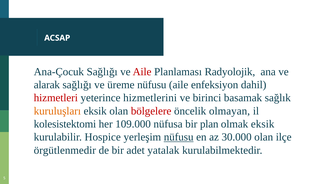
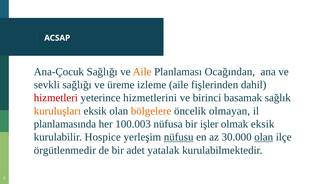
Aile colour: red -> orange (142, 72)
Radyolojik: Radyolojik -> Ocağından (230, 72)
alarak: alarak -> sevkli (47, 85)
üreme nüfusu: nüfusu -> izleme (152, 85)
enfeksiyon: enfeksiyon -> fişlerinden (215, 85)
bölgelere colour: red -> orange (151, 111)
kolesistektomi: kolesistektomi -> planlamasında (65, 124)
109.000: 109.000 -> 100.003 (133, 124)
plan: plan -> işler (209, 124)
olan underline: none -> present (264, 137)
